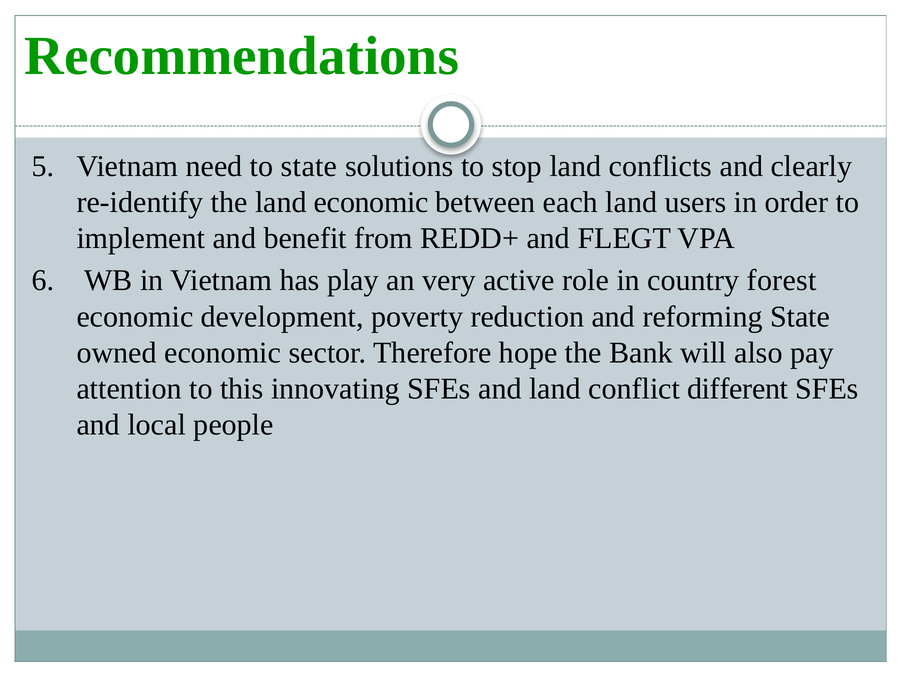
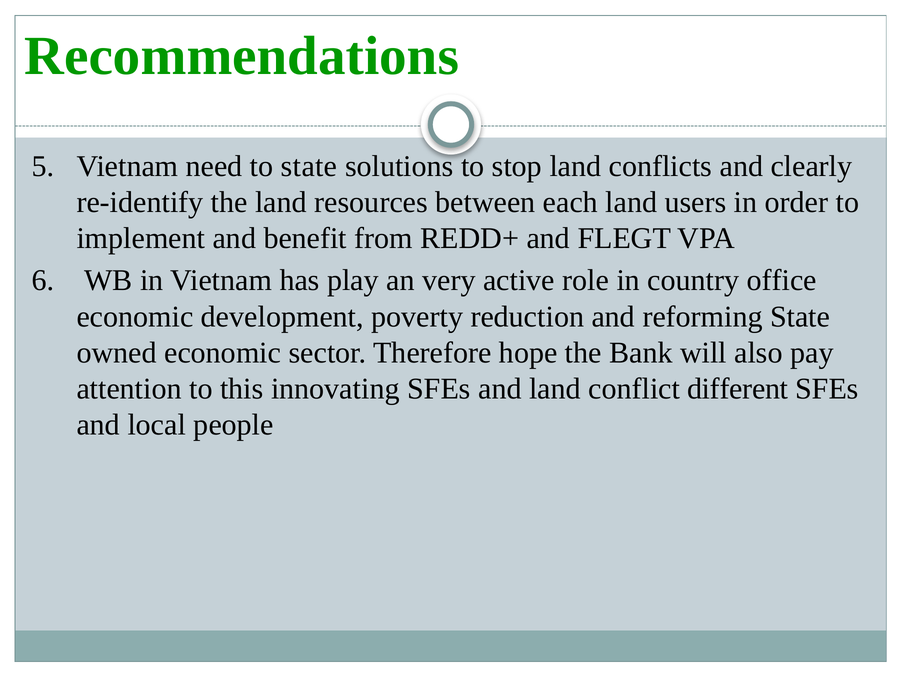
land economic: economic -> resources (371, 202)
forest: forest -> office (782, 280)
